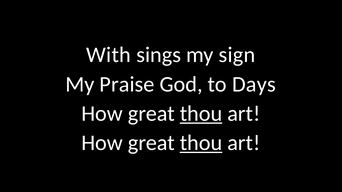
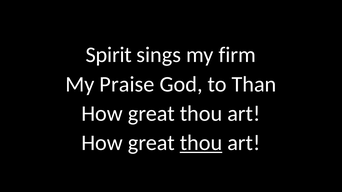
With: With -> Spirit (109, 55)
sign: sign -> firm (237, 55)
Days: Days -> Than (254, 84)
thou underline: present -> none (201, 114)
